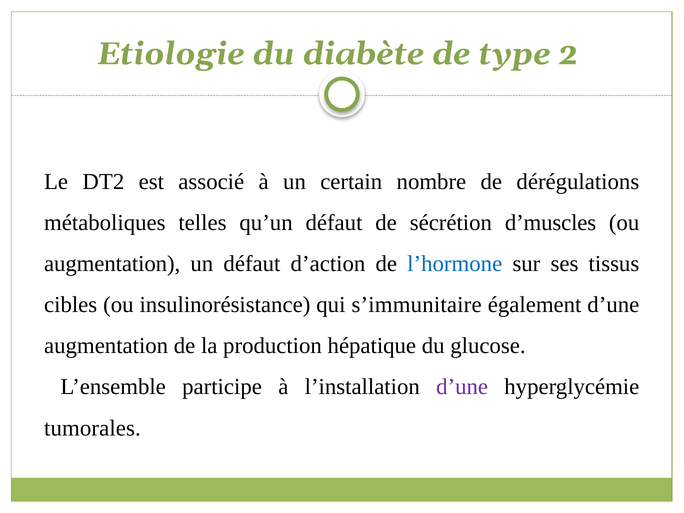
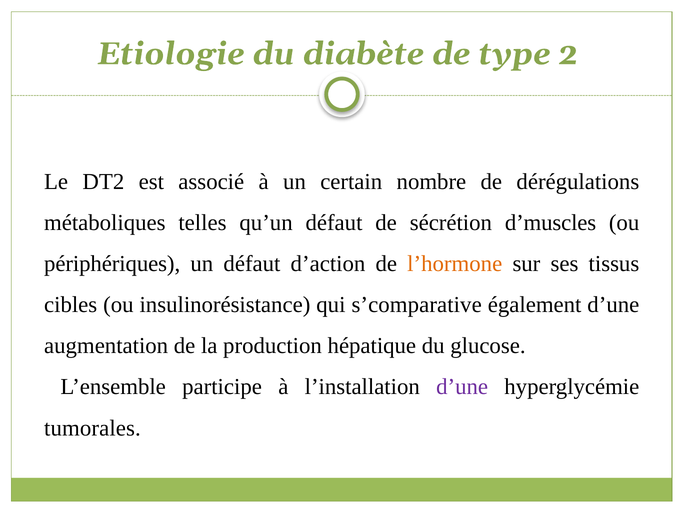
augmentation: augmentation -> périphériques (112, 264)
l’hormone colour: blue -> orange (455, 264)
s’immunitaire: s’immunitaire -> s’comparative (417, 305)
